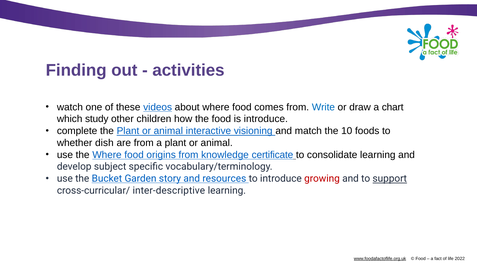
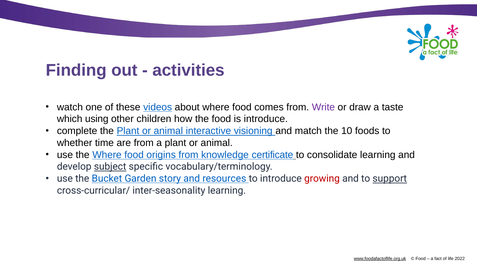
Write colour: blue -> purple (323, 107)
chart: chart -> taste (393, 107)
study: study -> using (97, 119)
dish: dish -> time (104, 143)
subject underline: none -> present (110, 167)
inter-descriptive: inter-descriptive -> inter-seasonality (169, 191)
